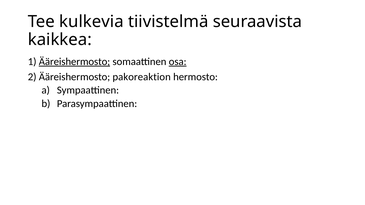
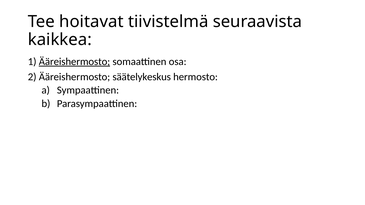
kulkevia: kulkevia -> hoitavat (91, 22)
osa underline: present -> none (178, 62)
pakoreaktion: pakoreaktion -> säätelykeskus (142, 77)
